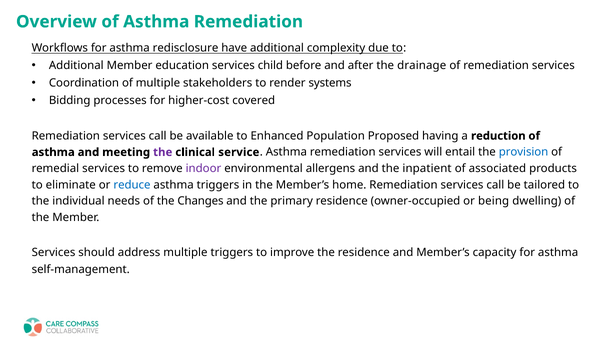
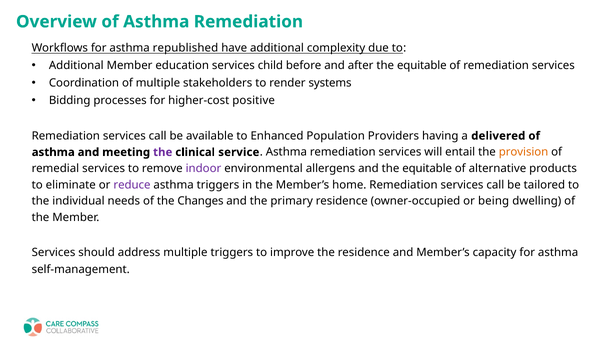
redisclosure: redisclosure -> republished (185, 48)
after the drainage: drainage -> equitable (422, 66)
covered: covered -> positive (254, 101)
Proposed: Proposed -> Providers (393, 136)
reduction: reduction -> delivered (498, 136)
provision colour: blue -> orange (524, 153)
and the inpatient: inpatient -> equitable (427, 169)
associated: associated -> alternative (497, 169)
reduce colour: blue -> purple (132, 185)
